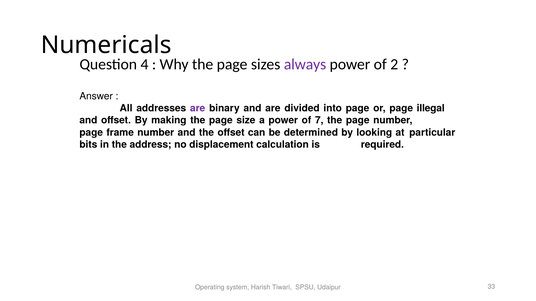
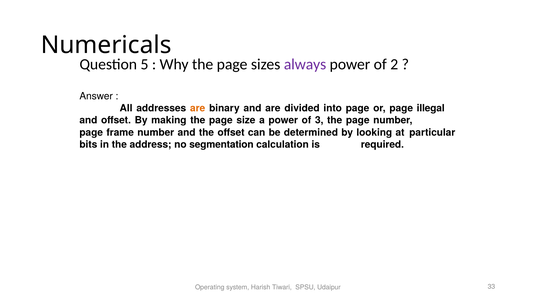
4: 4 -> 5 (144, 64)
are colour: purple -> orange (198, 108)
7: 7 -> 3 (319, 121)
displacement: displacement -> segmentation (221, 145)
